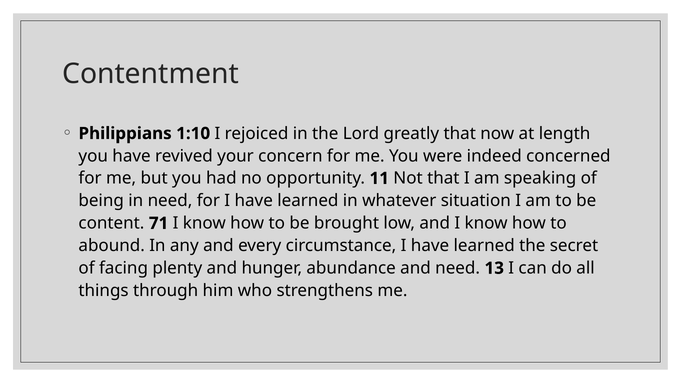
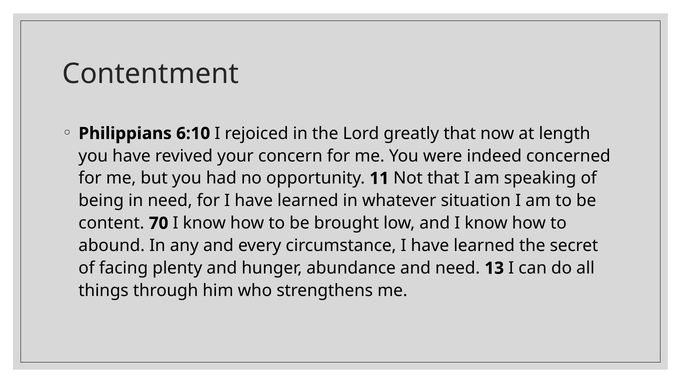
1:10: 1:10 -> 6:10 (193, 133)
71: 71 -> 70 (159, 223)
